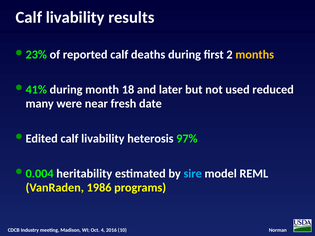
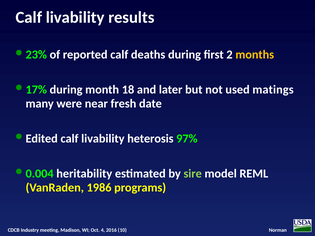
41%: 41% -> 17% (36, 90)
reduced: reduced -> matings (273, 90)
sire colour: light blue -> light green (193, 174)
